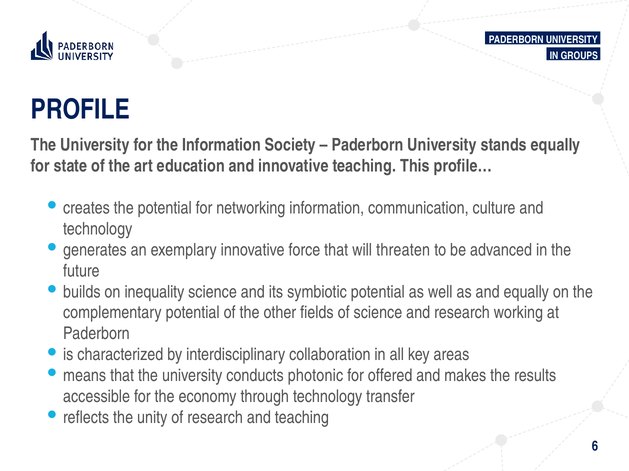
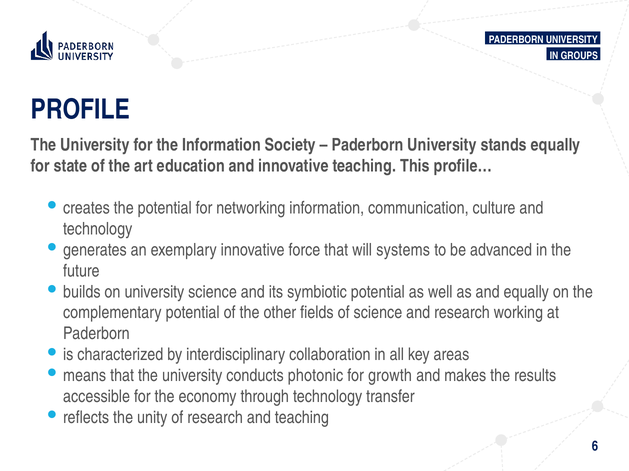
threaten: threaten -> systems (403, 250)
on inequality: inequality -> university (154, 292)
offered: offered -> growth (390, 376)
